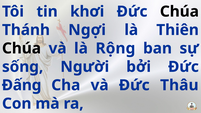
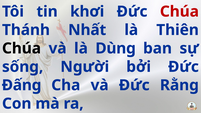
Chúa colour: black -> red (179, 12)
Ngợi: Ngợi -> Nhất (87, 30)
Rộng: Rộng -> Dùng (116, 48)
Thâu: Thâu -> Rằng (179, 85)
